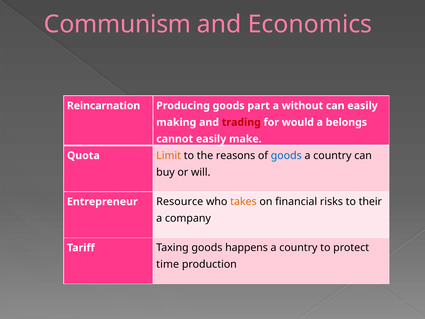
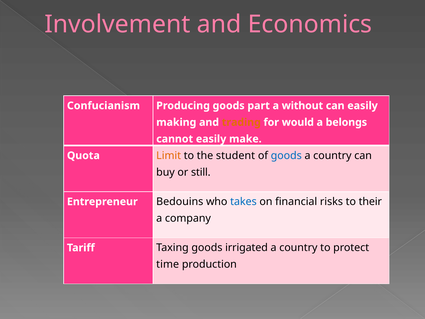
Communism: Communism -> Involvement (117, 24)
Reincarnation: Reincarnation -> Confucianism (103, 106)
trading colour: red -> orange (241, 122)
reasons: reasons -> student (236, 155)
will: will -> still (201, 172)
Resource: Resource -> Bedouins (180, 202)
takes colour: orange -> blue (243, 202)
happens: happens -> irrigated (247, 248)
